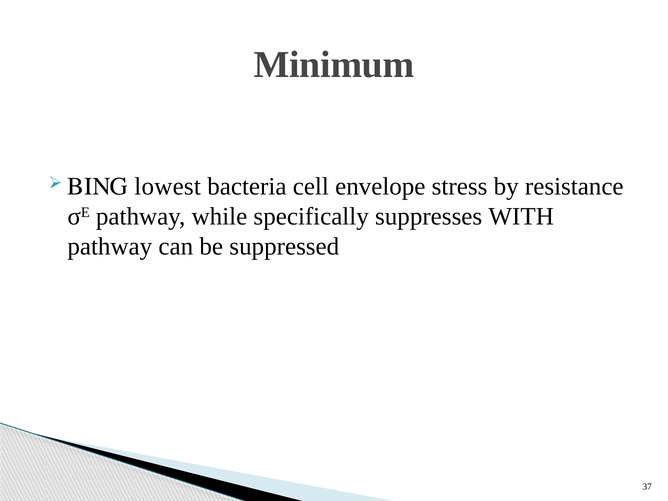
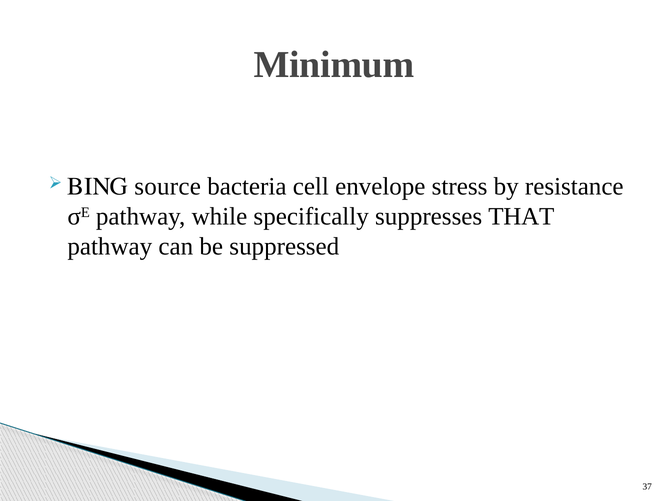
lowest: lowest -> source (168, 186)
WITH: WITH -> THAT (521, 217)
